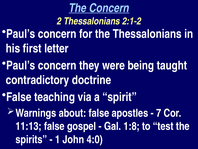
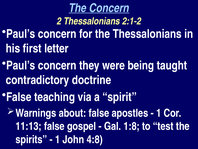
7: 7 -> 1 (159, 113)
4:0: 4:0 -> 4:8 (95, 139)
